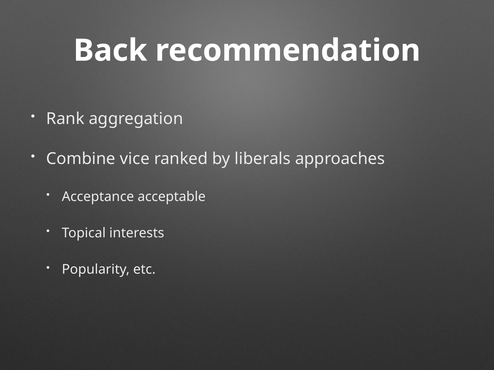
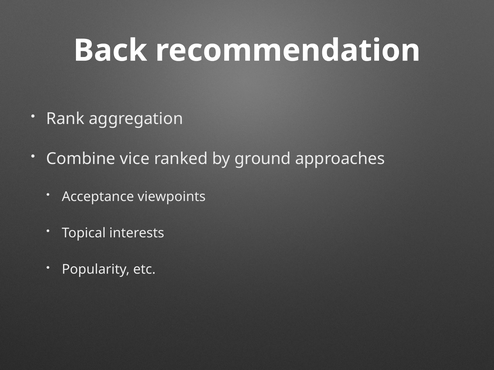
liberals: liberals -> ground (263, 159)
acceptable: acceptable -> viewpoints (172, 197)
